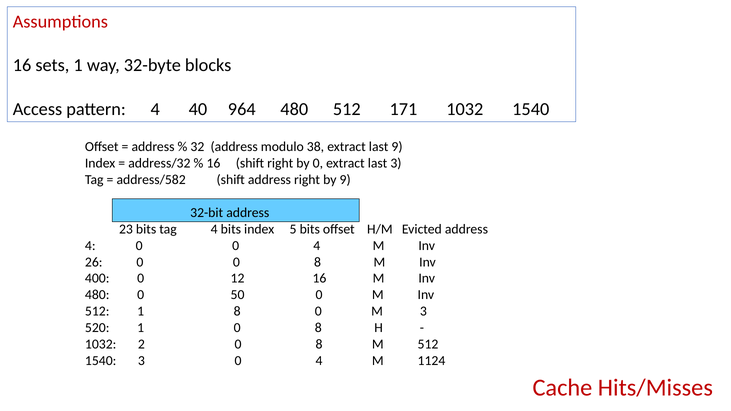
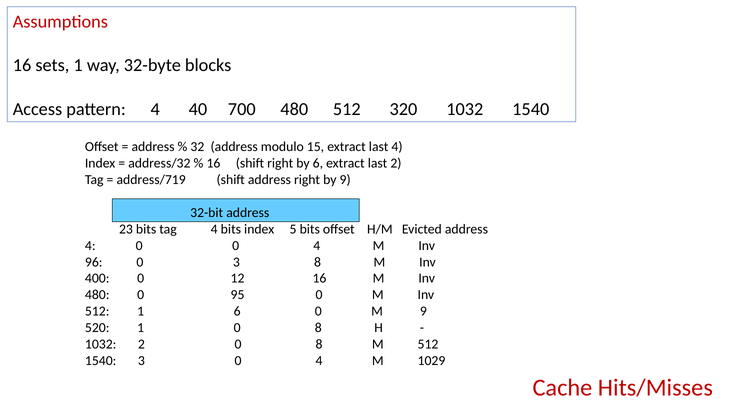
964: 964 -> 700 (242, 109)
171: 171 -> 320 (403, 109)
38: 38 -> 15 (315, 147)
last 9: 9 -> 4 (397, 147)
by 0: 0 -> 6 (318, 163)
last 3: 3 -> 2 (396, 163)
address/582: address/582 -> address/719 (151, 180)
26: 26 -> 96 (94, 262)
0: 0 -> 3 (236, 262)
50: 50 -> 95 (238, 295)
1 8: 8 -> 6 (237, 311)
M 3: 3 -> 9 (423, 311)
1124: 1124 -> 1029 (431, 361)
